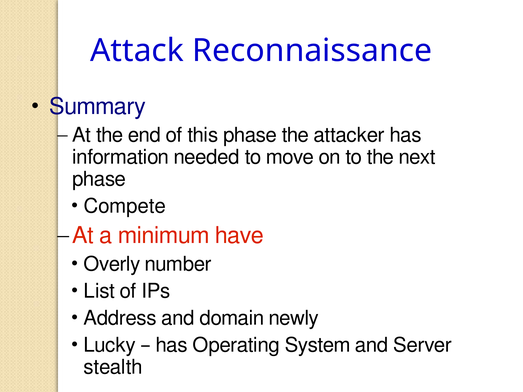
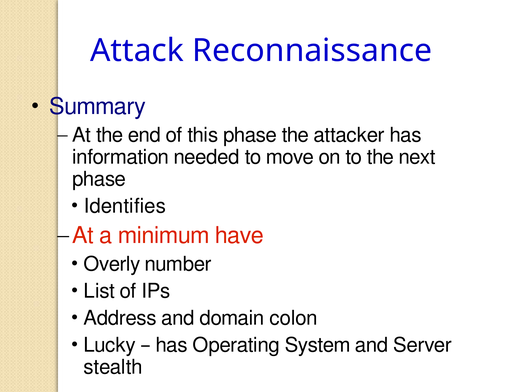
Compete: Compete -> Identifies (125, 206)
newly: newly -> colon (294, 318)
